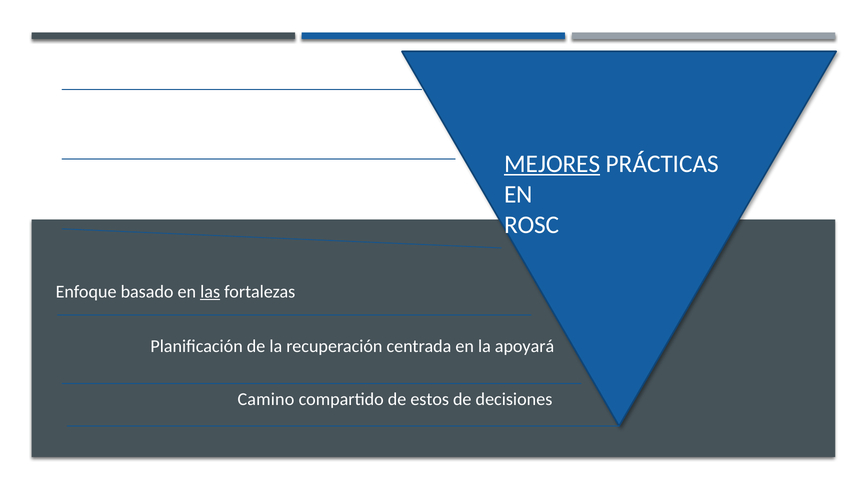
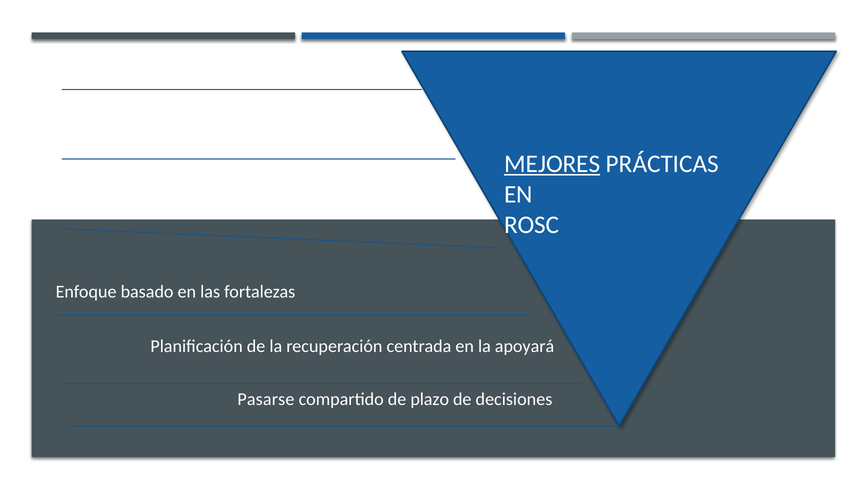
las underline: present -> none (210, 292)
Camino: Camino -> Pasarse (266, 399)
estos: estos -> plazo (430, 399)
